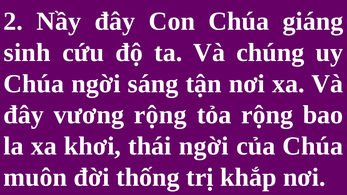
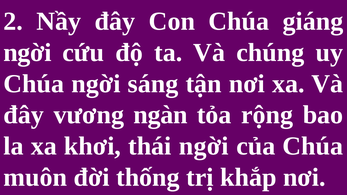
sinh: sinh -> ngời (27, 53)
vương rộng: rộng -> ngàn (161, 115)
